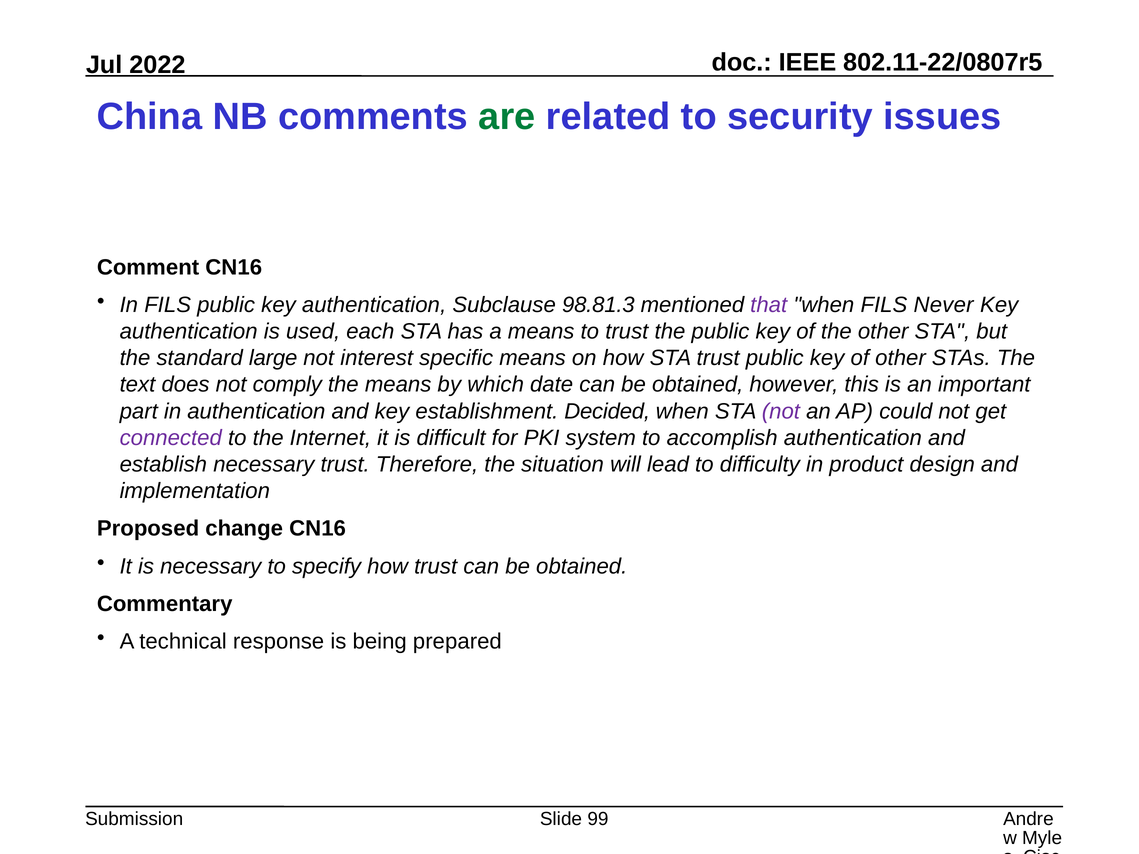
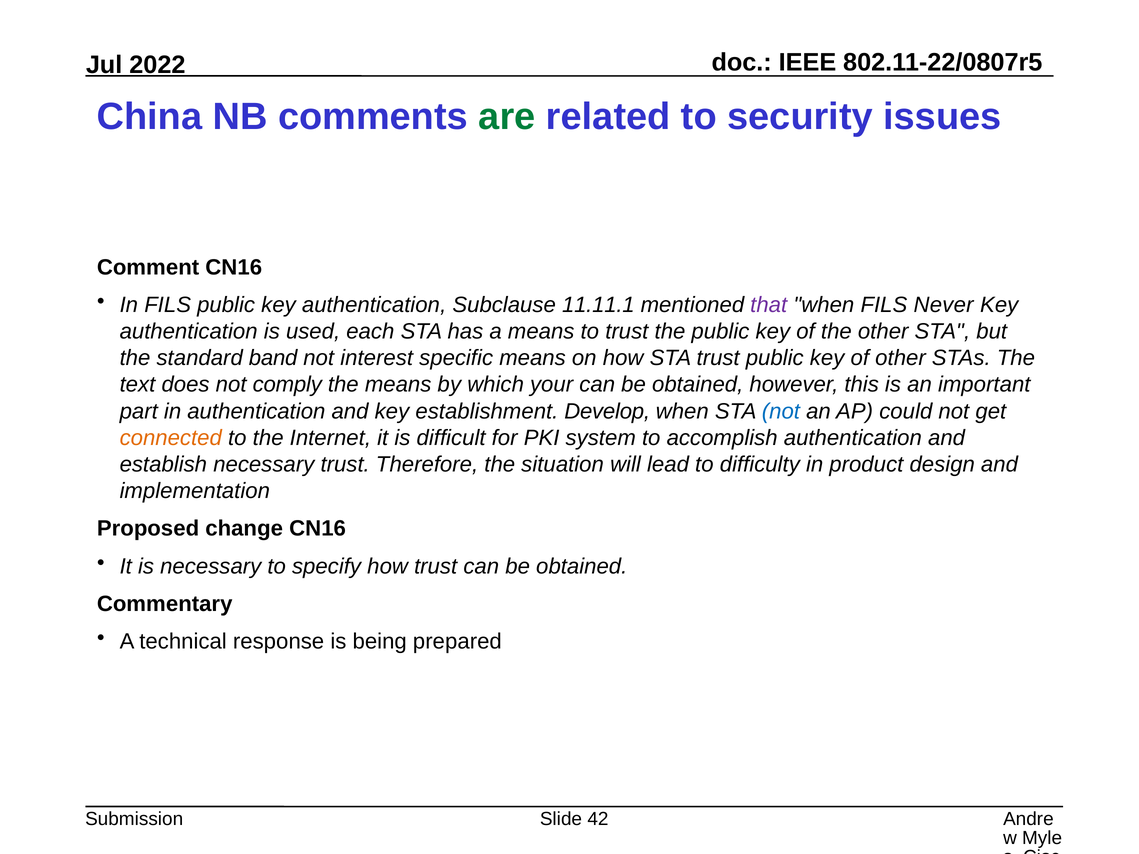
98.81.3: 98.81.3 -> 11.11.1 (598, 305)
large: large -> band (273, 358)
date: date -> your (552, 385)
Decided: Decided -> Develop (607, 411)
not colour: purple -> blue (781, 411)
connected colour: purple -> orange (171, 438)
99: 99 -> 42 (598, 819)
